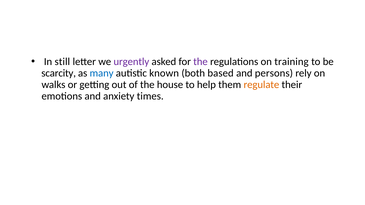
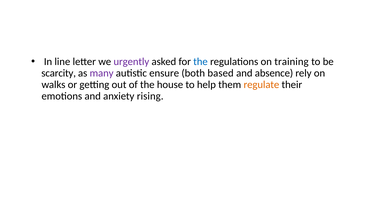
still: still -> line (62, 62)
the colour: purple -> blue (201, 62)
many colour: blue -> purple (102, 73)
known: known -> ensure (164, 73)
persons: persons -> absence (274, 73)
times: times -> rising (150, 96)
